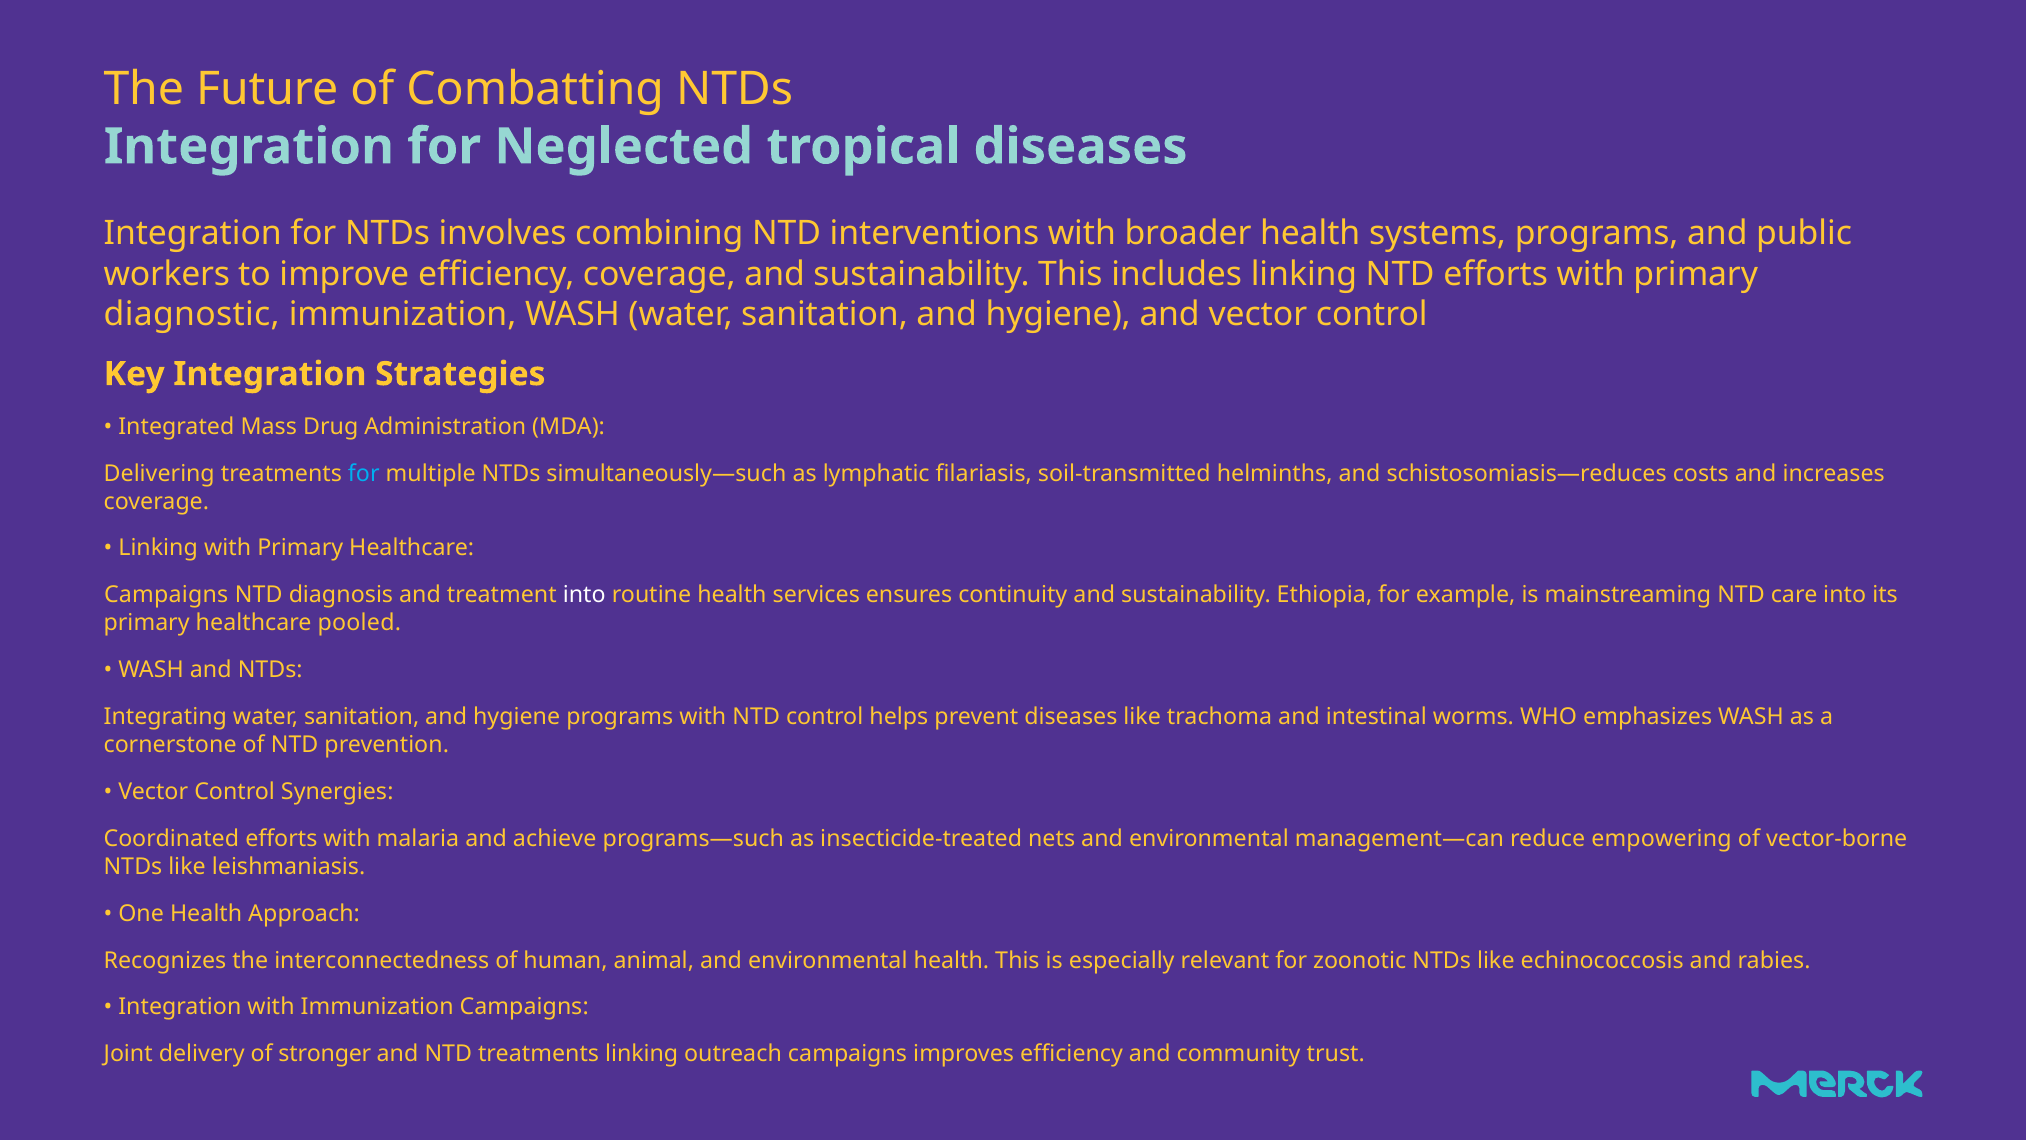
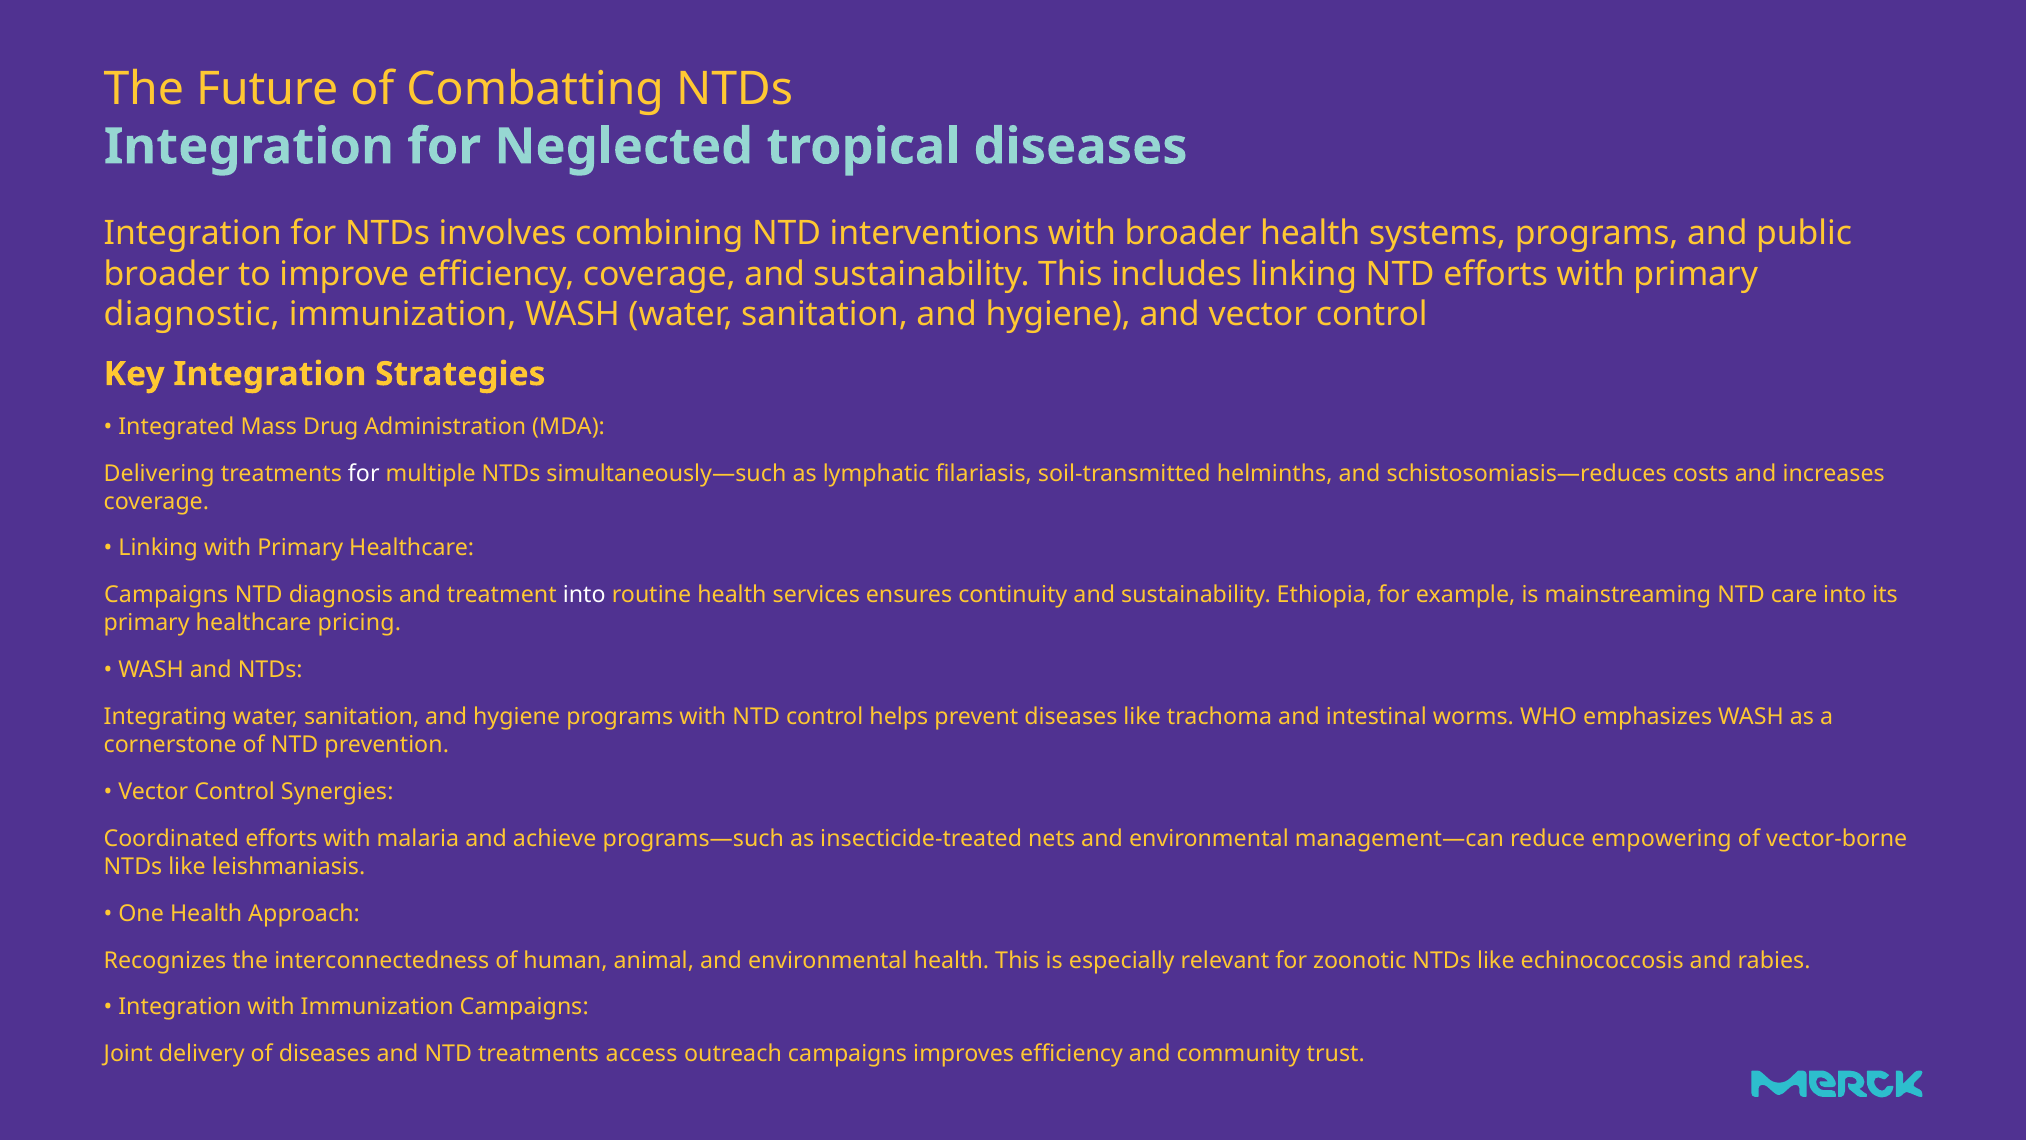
workers: workers -> broader (167, 274)
for colour: light blue -> white (364, 473)
pooled: pooled -> pricing (359, 623)
of stronger: stronger -> diseases (325, 1054)
treatments linking: linking -> access (641, 1054)
